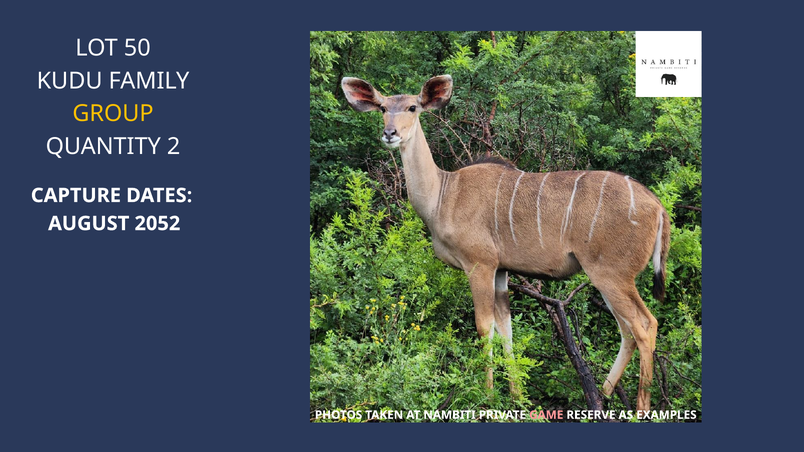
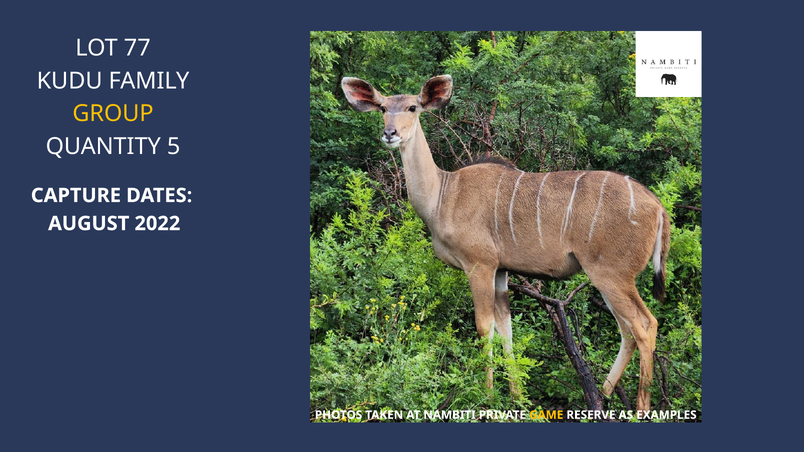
50: 50 -> 77 (137, 48)
2: 2 -> 5 (174, 147)
2052: 2052 -> 2022 (157, 224)
GAME colour: pink -> yellow (546, 415)
